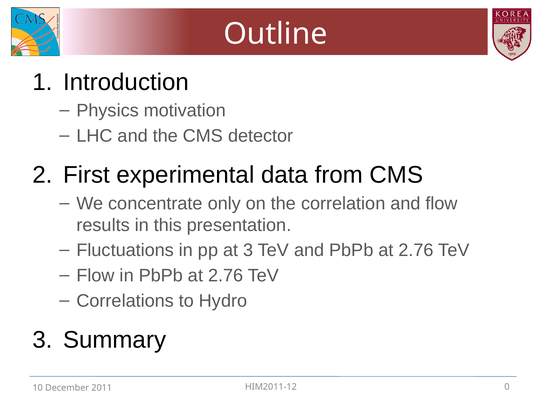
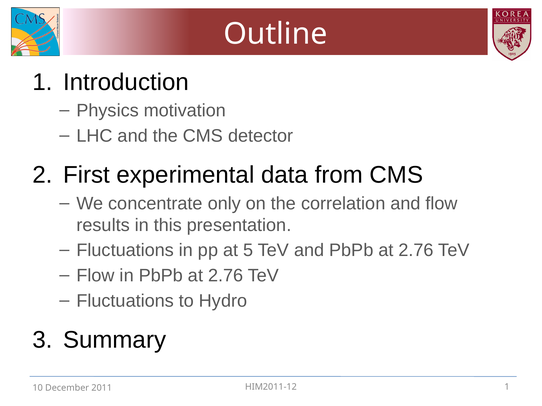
at 3: 3 -> 5 (248, 251)
Correlations: Correlations -> Fluctuations (125, 301)
HIM2011-12 0: 0 -> 1 (507, 387)
